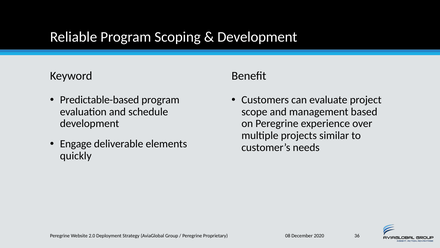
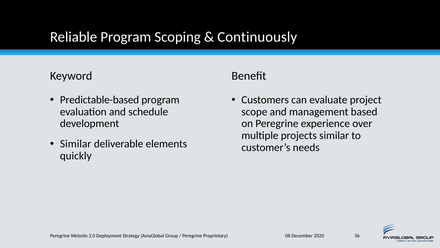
Development: Development -> Continuously (257, 37)
Engage: Engage -> Similar (76, 144)
